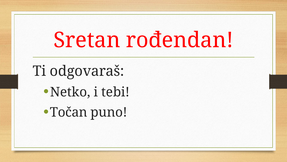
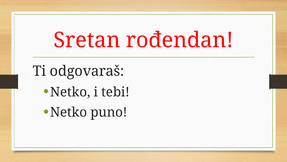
Točan: Točan -> Netko (69, 112)
